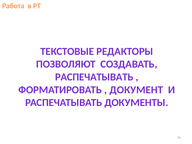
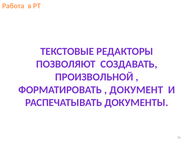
РАСПЕЧАТЫВАТЬ: РАСПЕЧАТЫВАТЬ -> ПРОИЗВОЛЬНОЙ (94, 77)
